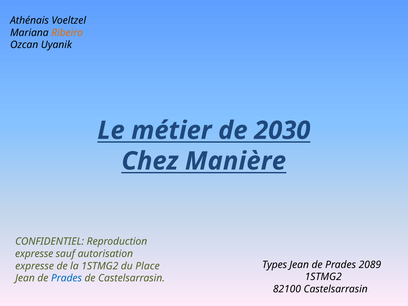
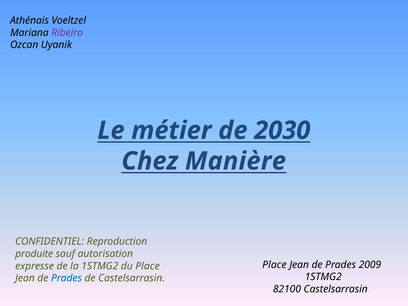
Ribeiro colour: orange -> purple (67, 33)
expresse: expresse -> produite (34, 254)
Types: Types -> Place (274, 265)
2089: 2089 -> 2009 (370, 265)
